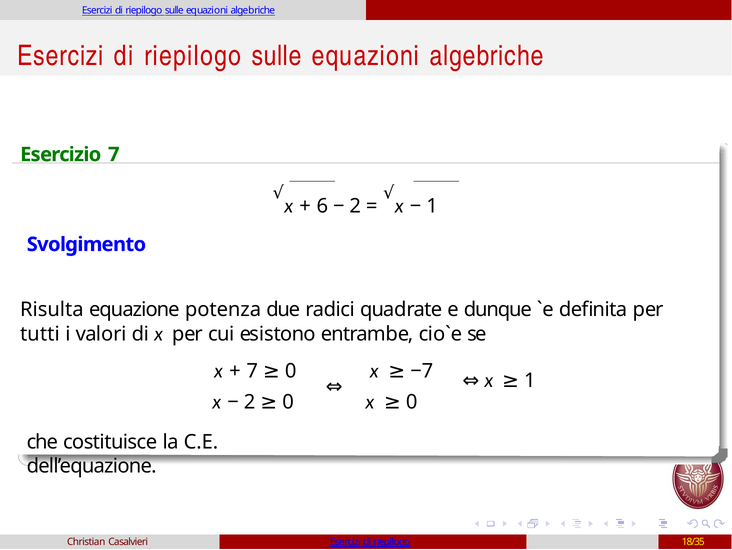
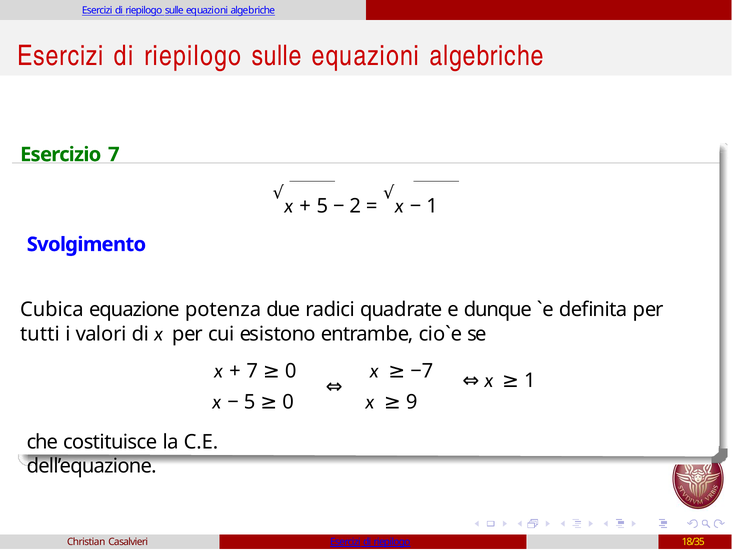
6: 6 -> 5 (322, 206)
Risulta: Risulta -> Cubica (52, 309)
2: 2 -> 5 (250, 402)
0: 0 -> 9 (412, 402)
